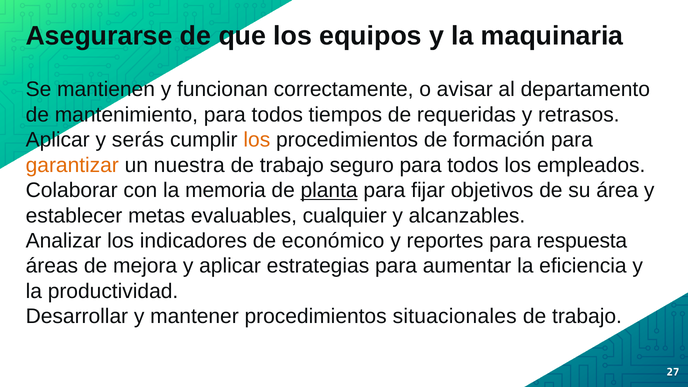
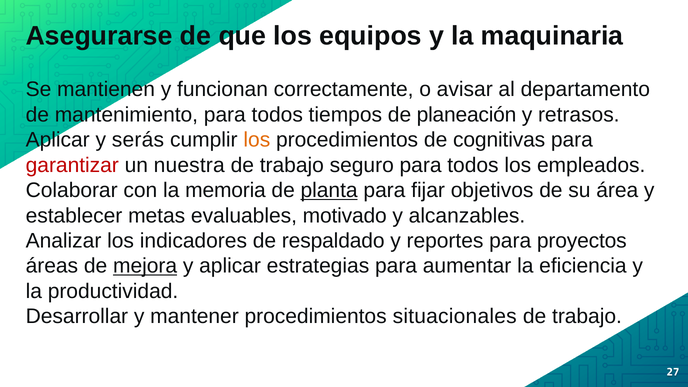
requeridas: requeridas -> planeación (467, 115)
formación: formación -> cognitivas (499, 140)
garantizar colour: orange -> red (72, 165)
cualquier: cualquier -> motivado (345, 216)
económico: económico -> respaldado (333, 241)
respuesta: respuesta -> proyectos (582, 241)
mejora underline: none -> present (145, 266)
